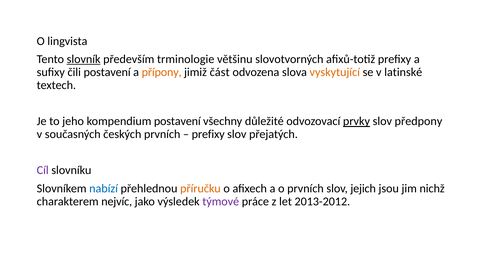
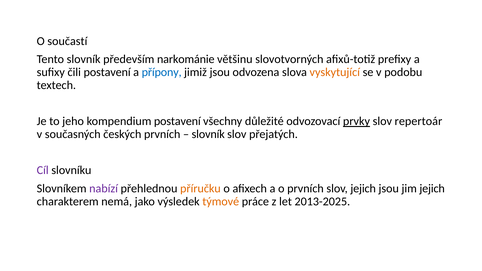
lingvista: lingvista -> součastí (67, 41)
slovník underline: present -> none (84, 59)
trminologie: trminologie -> narkománie (186, 59)
přípony colour: orange -> blue (162, 72)
jimiž část: část -> jsou (220, 72)
latinské: latinské -> podobu (403, 72)
předpony: předpony -> repertoár (418, 121)
prefixy: prefixy -> slovník (208, 134)
nabízí colour: blue -> purple (104, 188)
jim nichž: nichž -> jejich (432, 188)
nejvíc: nejvíc -> nemá (117, 201)
týmové colour: purple -> orange (221, 201)
2013-2012: 2013-2012 -> 2013-2025 (322, 201)
